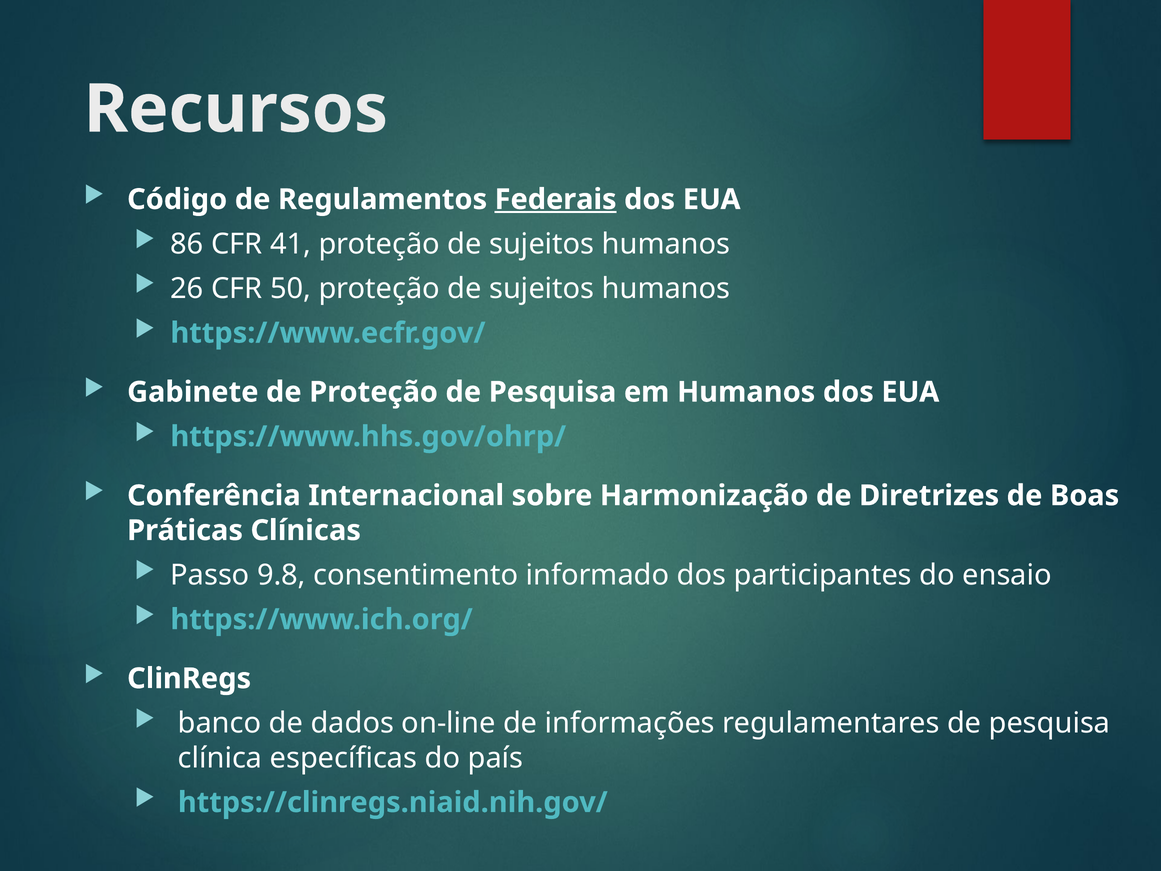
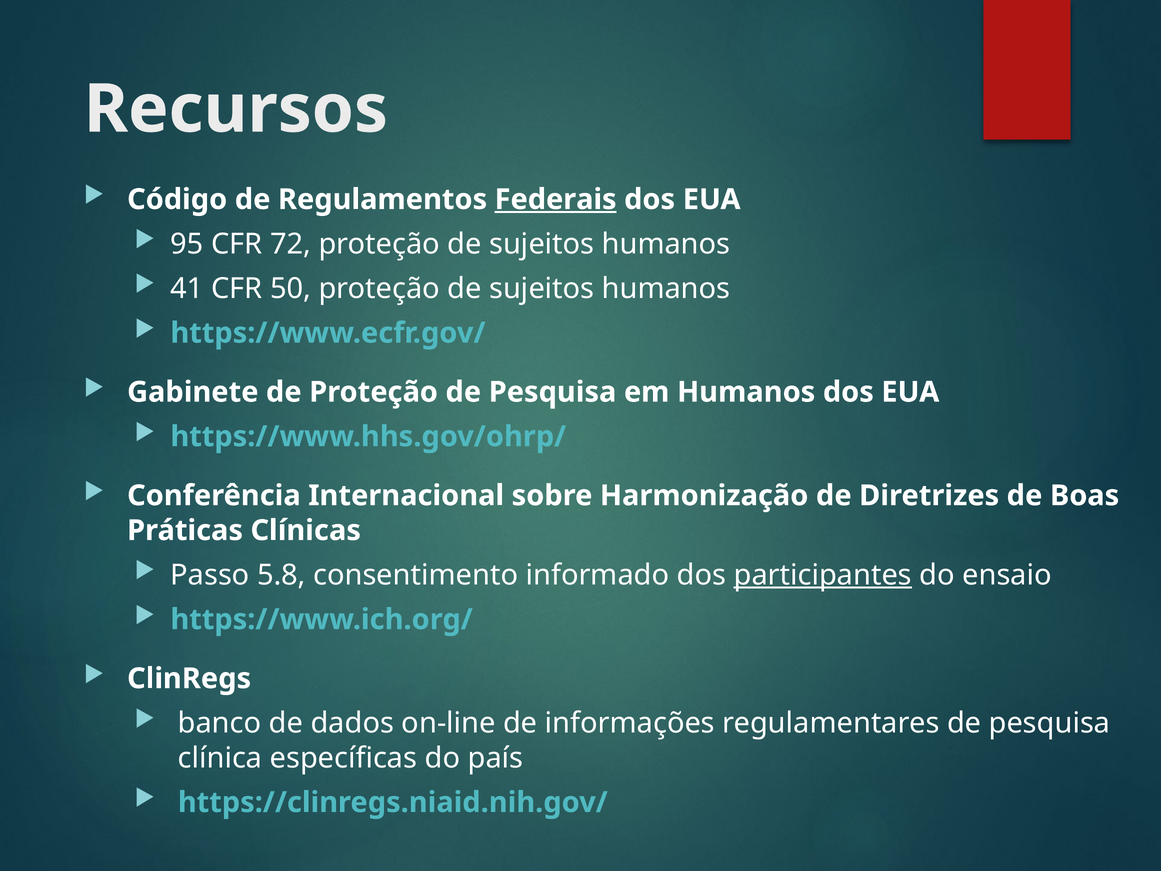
86: 86 -> 95 (187, 244)
41: 41 -> 72 (290, 244)
26: 26 -> 41 (187, 288)
9.8: 9.8 -> 5.8 (281, 575)
participantes underline: none -> present (823, 575)
